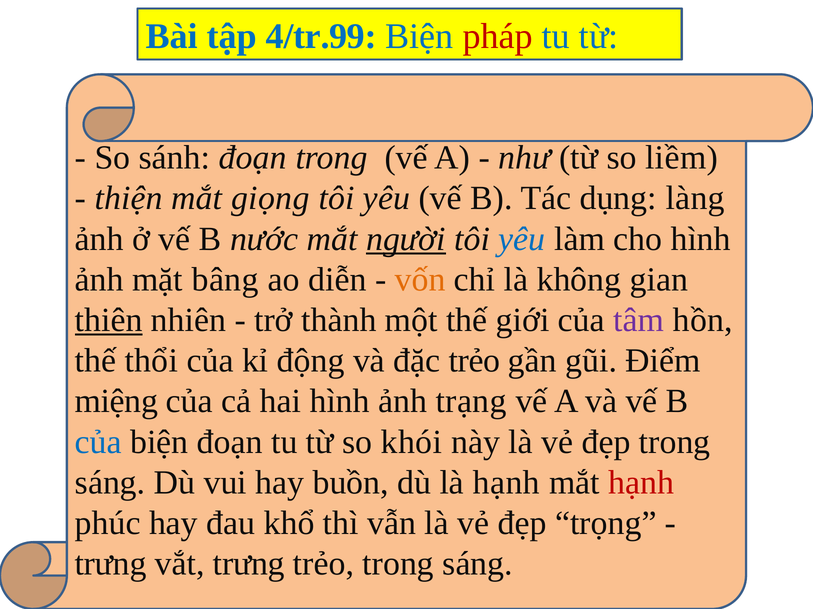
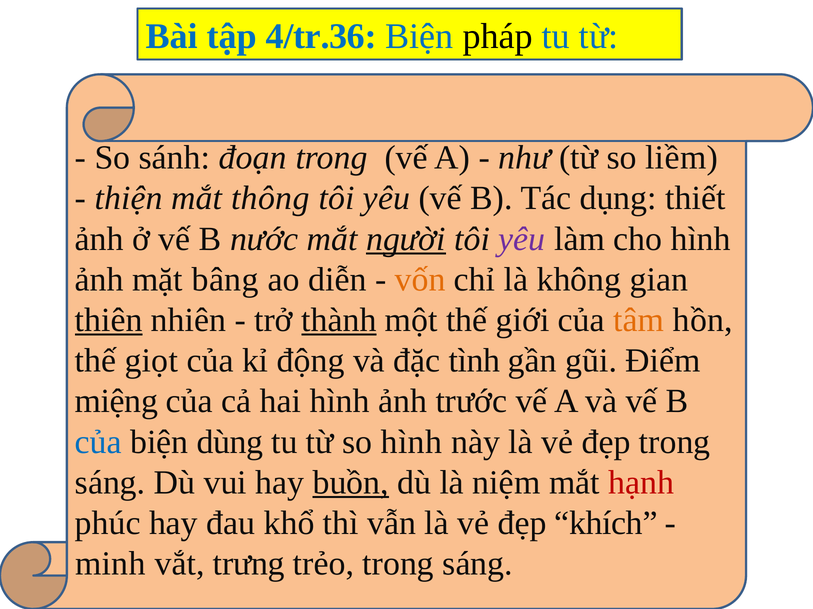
4/tr.99: 4/tr.99 -> 4/tr.36 (321, 37)
pháp colour: red -> black (498, 37)
giọng: giọng -> thông (270, 199)
làng: làng -> thiết (695, 199)
yêu colour: blue -> purple (522, 239)
thành underline: none -> present (339, 320)
tâm colour: purple -> orange (639, 320)
thổi: thổi -> giọt (151, 361)
đặc trẻo: trẻo -> tình (474, 361)
trạng: trạng -> trước (471, 402)
biện đoạn: đoạn -> dùng (230, 442)
so khói: khói -> hình (411, 442)
buồn underline: none -> present (351, 483)
là hạnh: hạnh -> niệm (506, 483)
trọng: trọng -> khích (606, 524)
trưng: trưng -> minh (110, 564)
